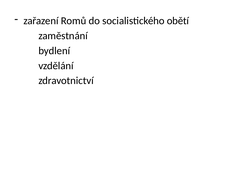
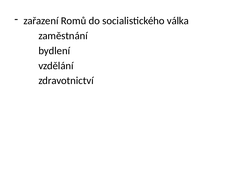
obětí: obětí -> válka (178, 21)
